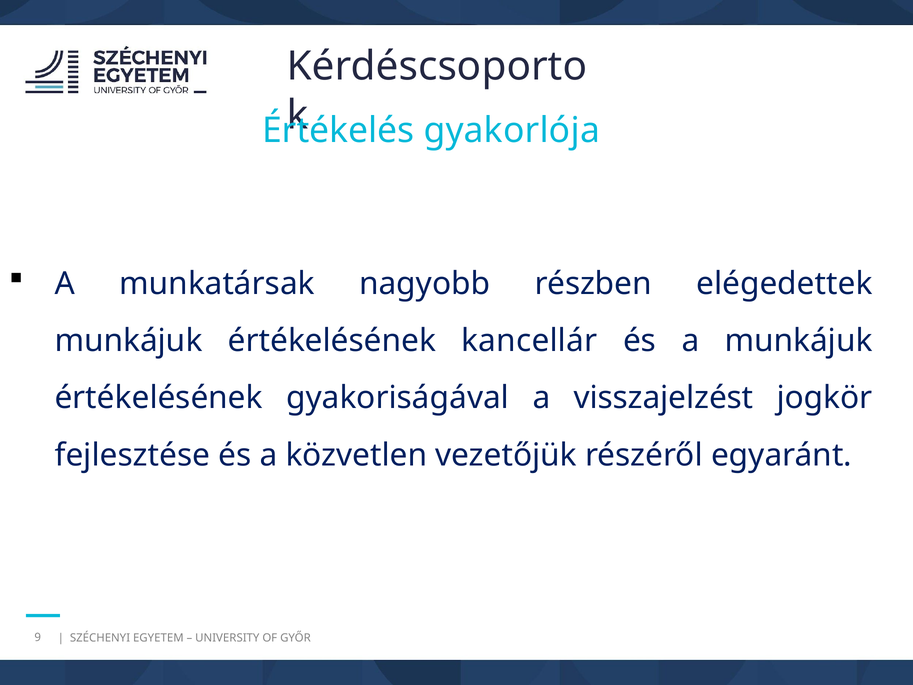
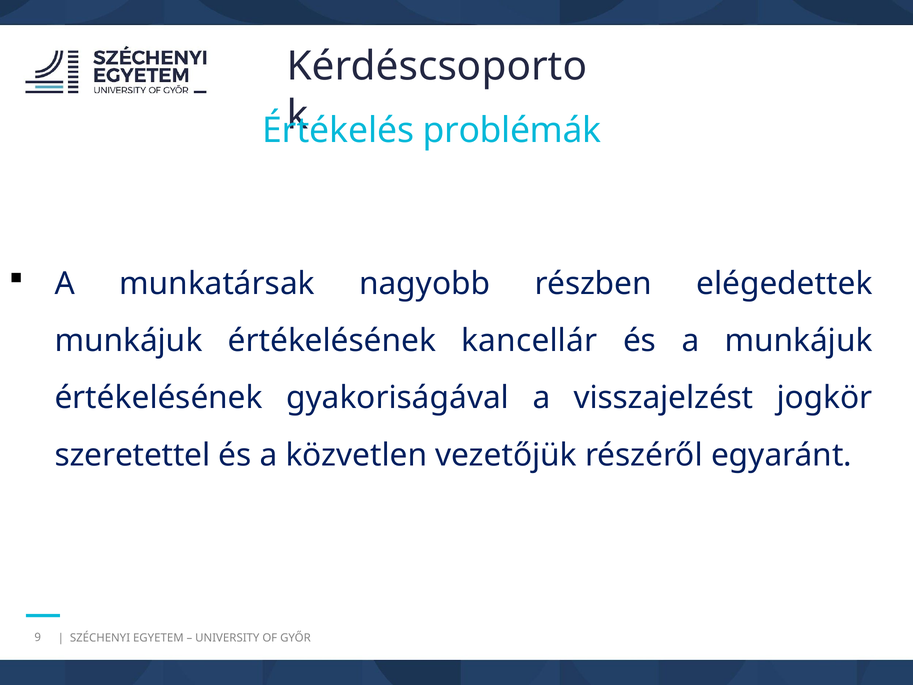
gyakorlója: gyakorlója -> problémák (512, 130)
fejlesztése: fejlesztése -> szeretettel (132, 455)
